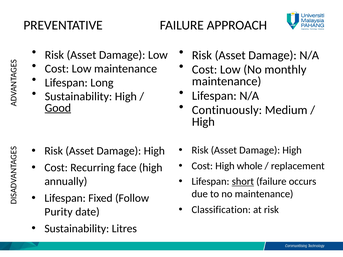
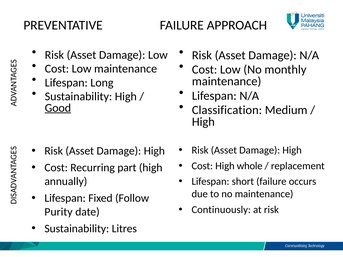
Continuously: Continuously -> Classification (227, 110)
face: face -> part (127, 168)
short underline: present -> none (243, 182)
Classification: Classification -> Continuously (221, 210)
